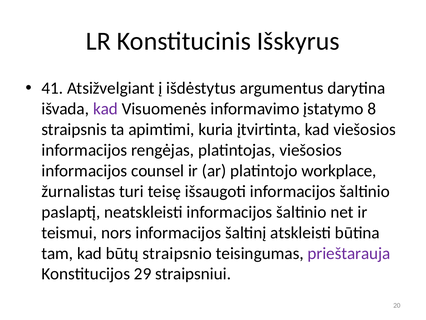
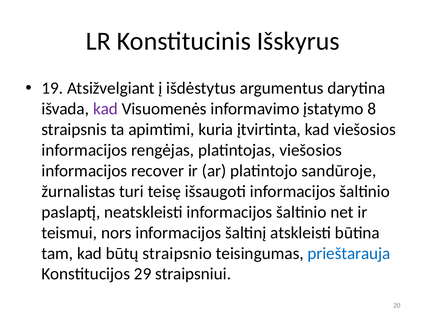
41: 41 -> 19 (52, 88)
counsel: counsel -> recover (158, 171)
workplace: workplace -> sandūroje (339, 171)
prieštarauja colour: purple -> blue (349, 253)
